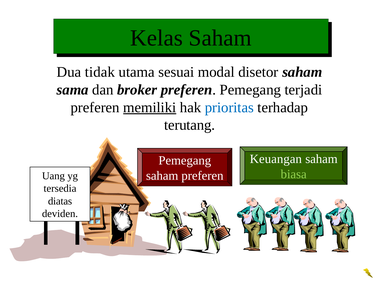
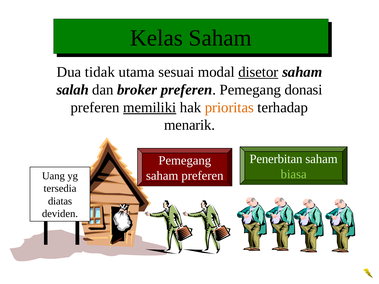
disetor underline: none -> present (258, 72)
sama: sama -> salah (73, 90)
terjadi: terjadi -> donasi (303, 90)
prioritas colour: blue -> orange (229, 108)
terutang: terutang -> menarik (190, 125)
Keuangan: Keuangan -> Penerbitan (276, 159)
